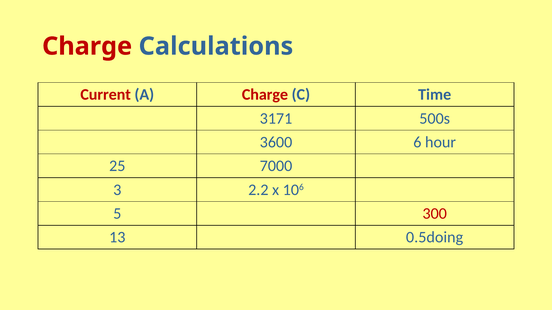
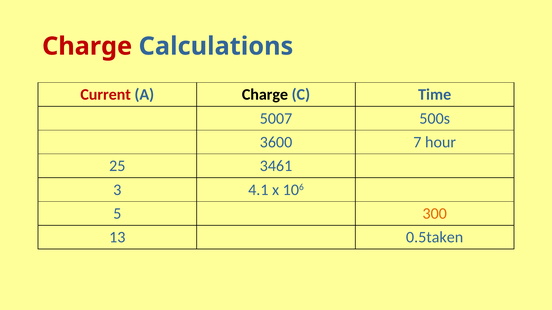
Charge colour: red -> black (265, 95)
3171: 3171 -> 5007 (276, 119)
6: 6 -> 7 (417, 142)
7000: 7000 -> 3461 (276, 166)
2.2: 2.2 -> 4.1 (258, 190)
300 colour: red -> orange (435, 214)
0.5doing: 0.5doing -> 0.5taken (435, 238)
